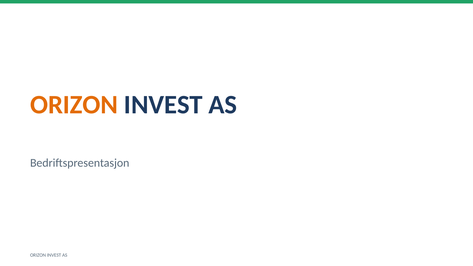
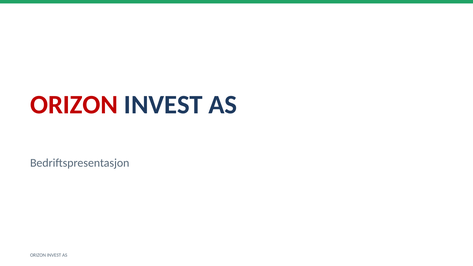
ORIZON colour: orange -> red (74, 105)
